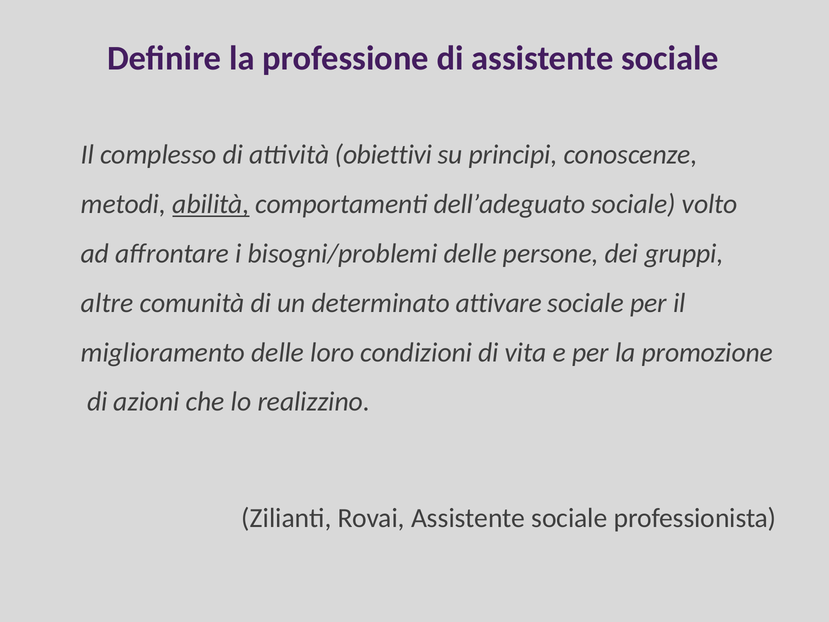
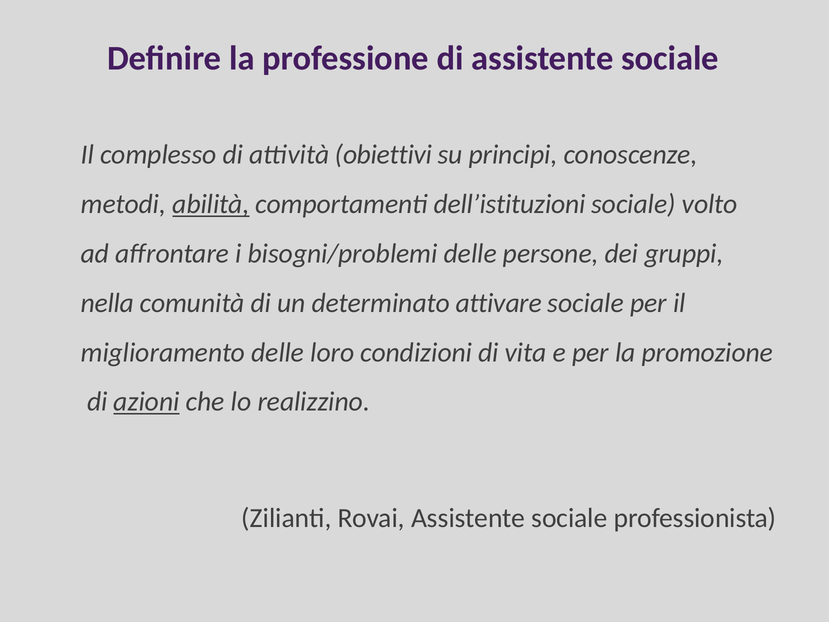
dell’adeguato: dell’adeguato -> dell’istituzioni (510, 204)
altre: altre -> nella (107, 303)
azioni underline: none -> present (147, 402)
